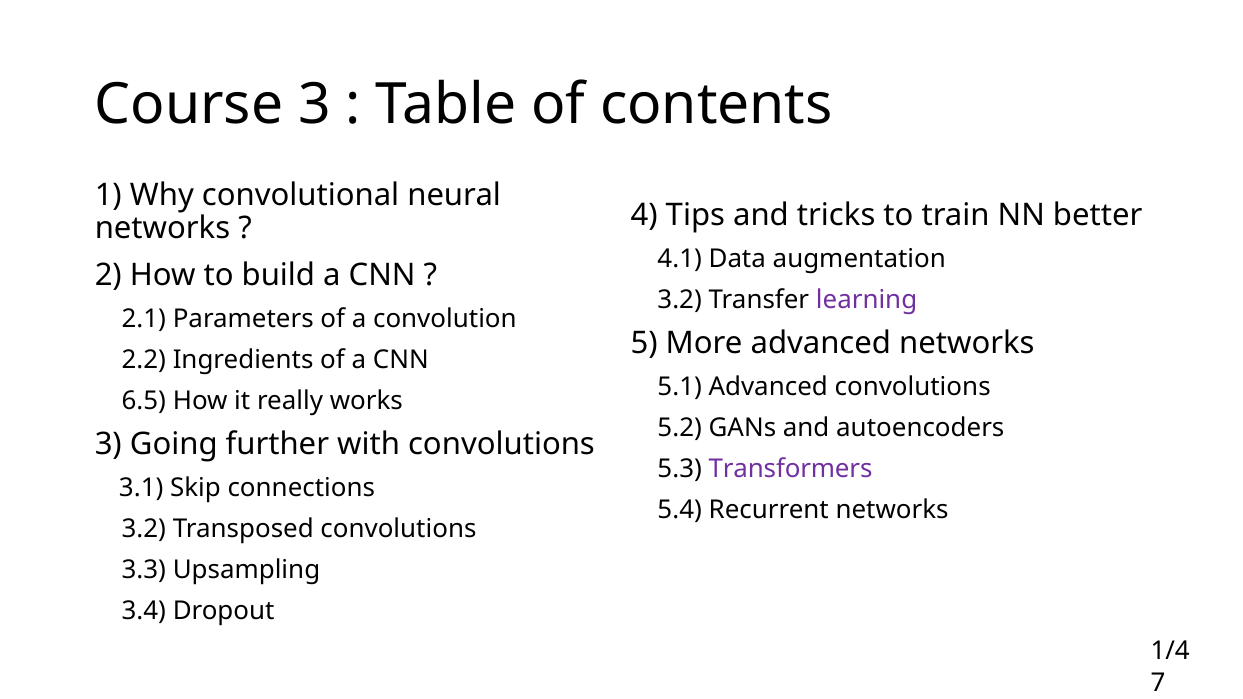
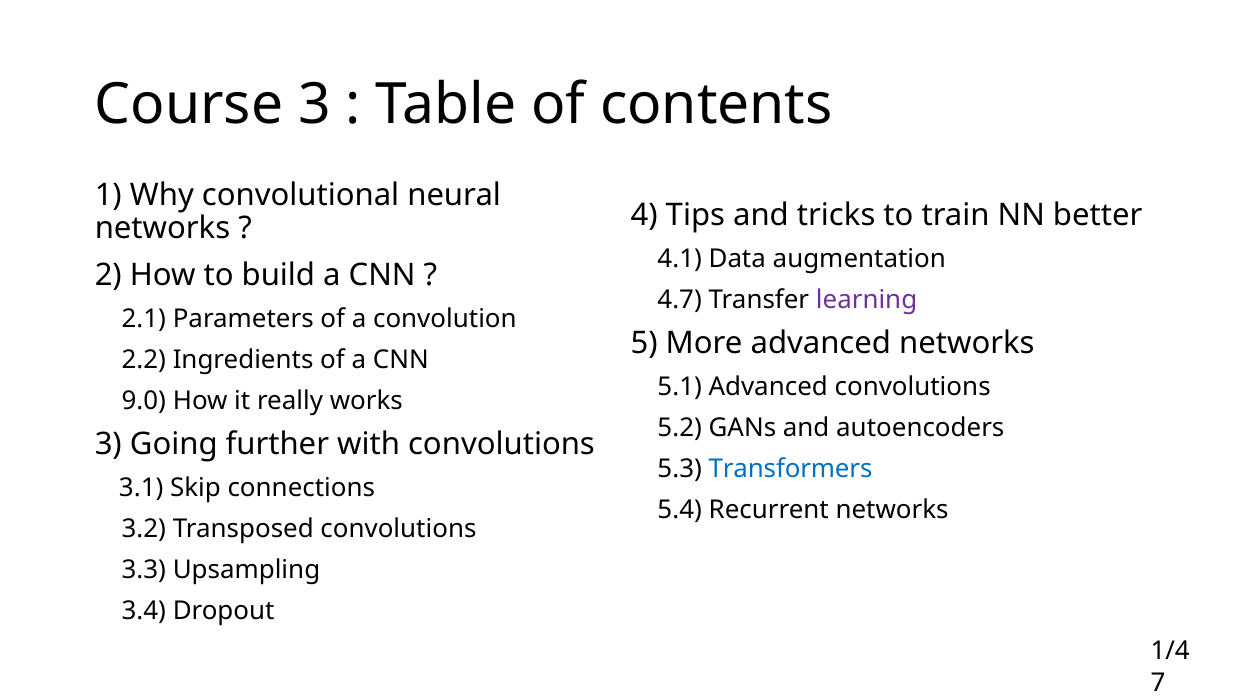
3.2: 3.2 -> 4.7 (680, 300)
6.5: 6.5 -> 9.0 (144, 401)
Transformers colour: purple -> blue (791, 469)
